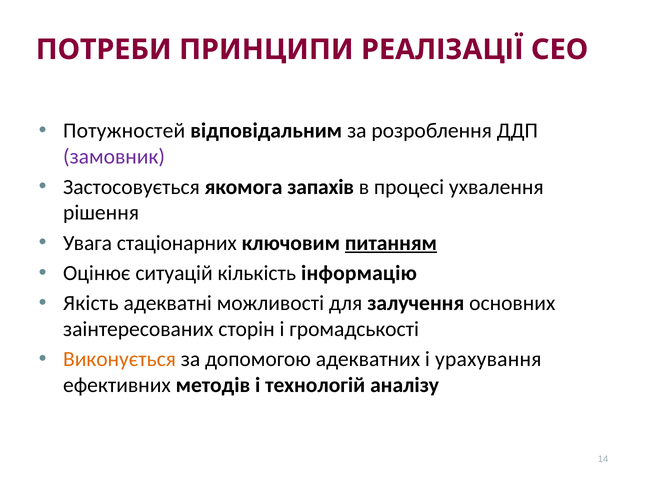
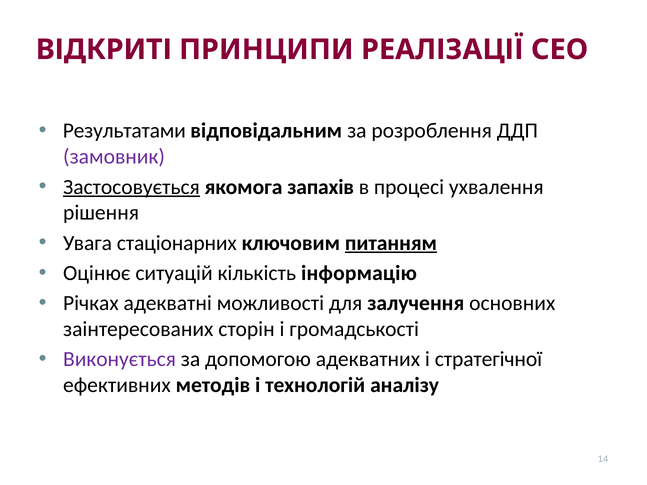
ПОТРЕБИ: ПОТРЕБИ -> ВІДКРИТІ (104, 50)
Потужностей: Потужностей -> Результатами (124, 131)
Застосовується underline: none -> present (131, 187)
Якість: Якість -> Річках (91, 303)
Виконується colour: orange -> purple (120, 359)
урахування: урахування -> стратегічної (488, 359)
